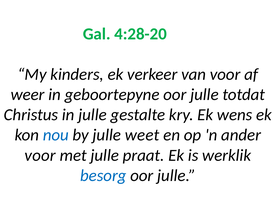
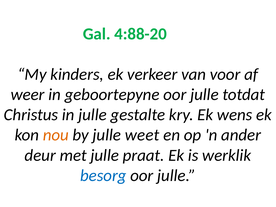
4:28-20: 4:28-20 -> 4:88-20 (141, 34)
nou colour: blue -> orange (56, 135)
voor: voor -> deur (40, 155)
